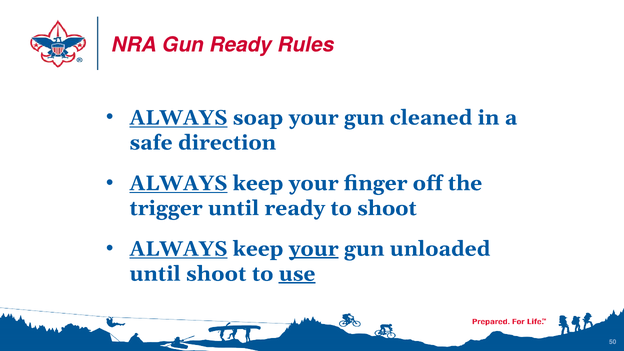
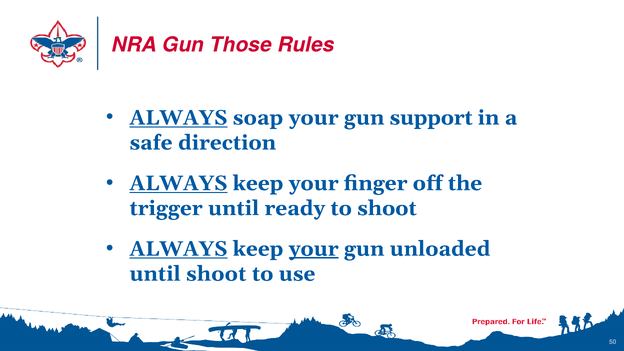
Gun Ready: Ready -> Those (241, 45)
cleaned: cleaned -> support (431, 118)
use underline: present -> none (297, 274)
